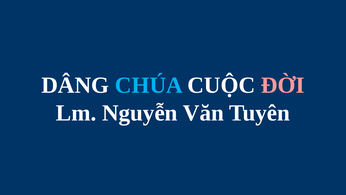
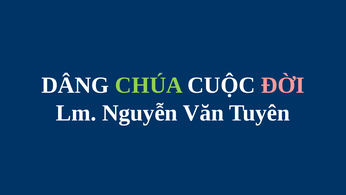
CHÚA colour: light blue -> light green (149, 85)
